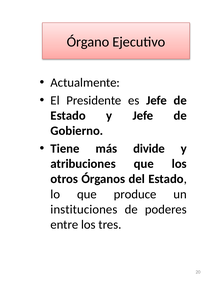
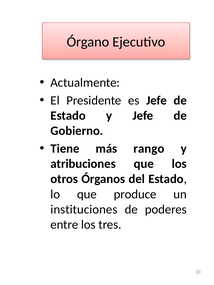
divide: divide -> rango (149, 149)
